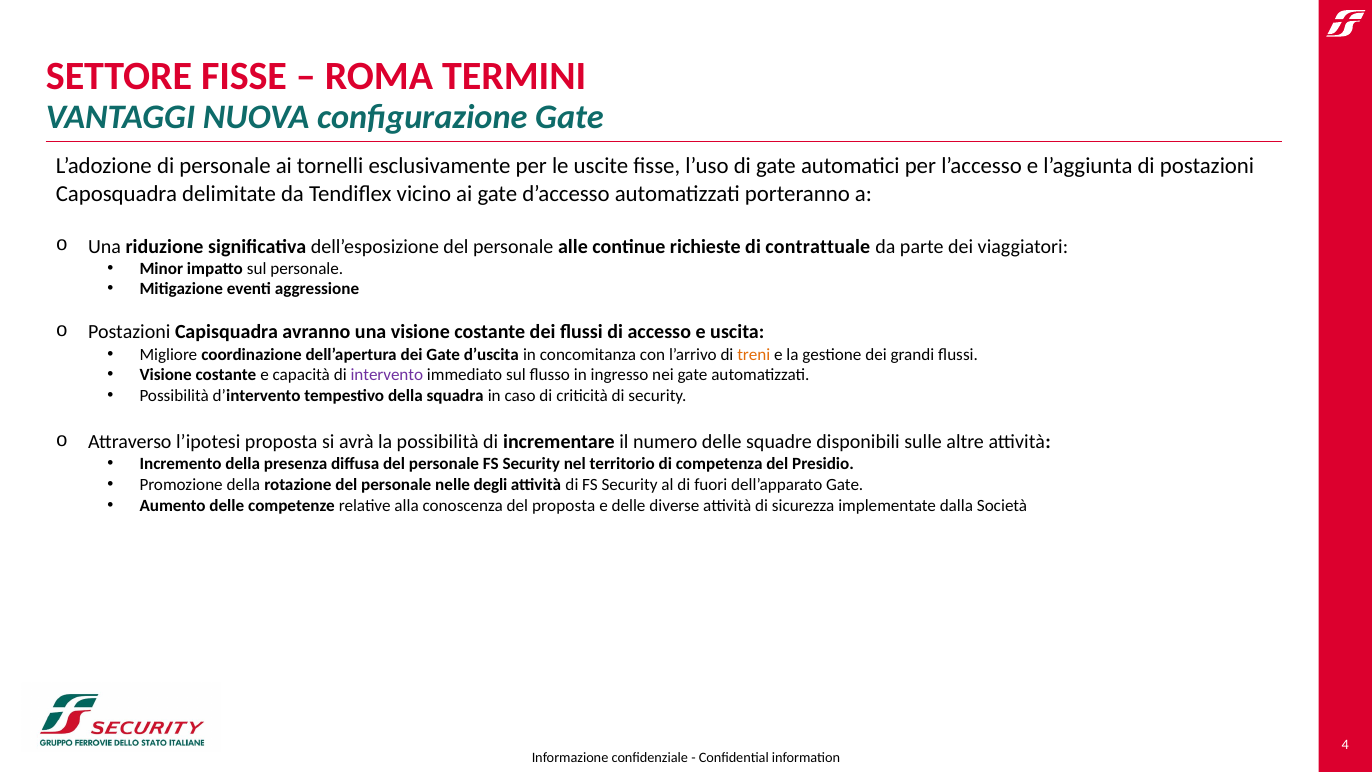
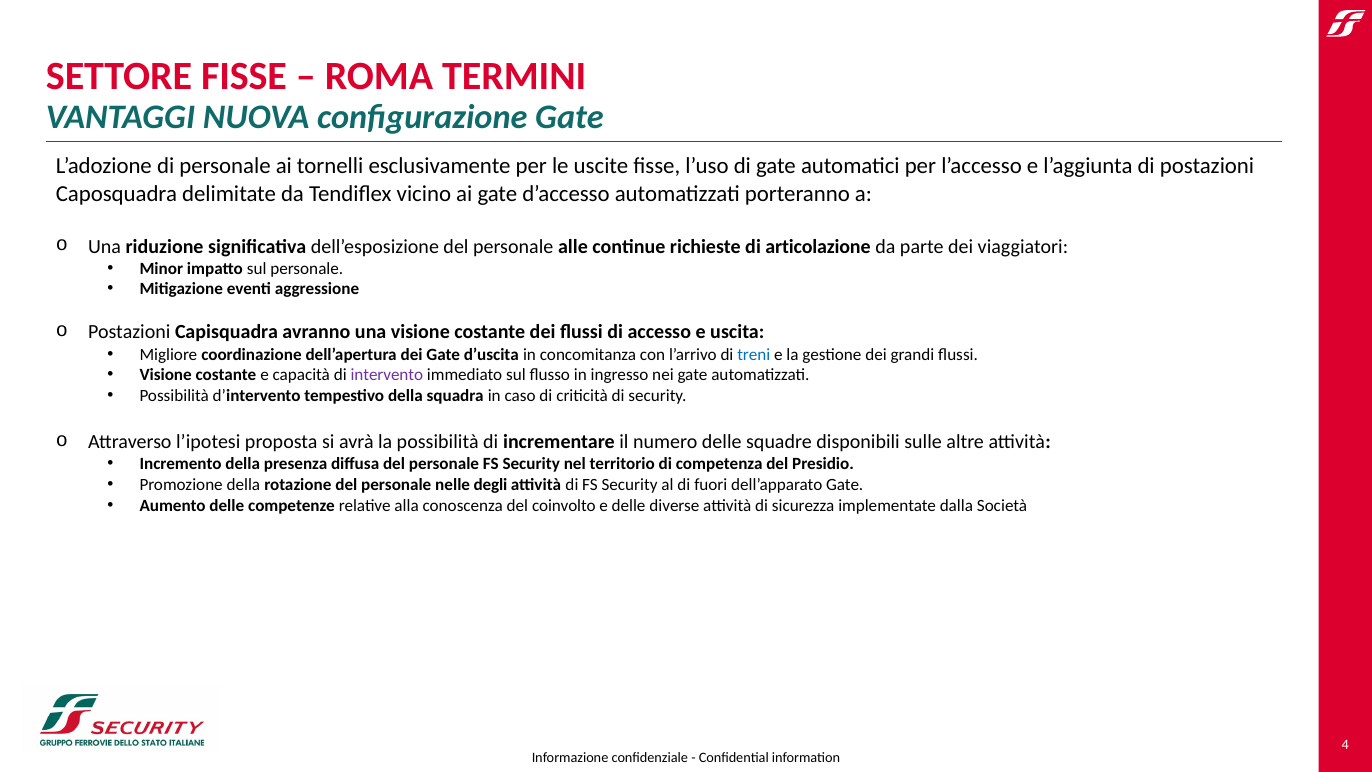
contrattuale: contrattuale -> articolazione (818, 246)
treni colour: orange -> blue (754, 354)
del proposta: proposta -> coinvolto (564, 505)
